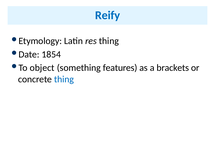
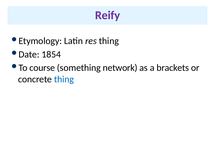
Reify colour: blue -> purple (108, 15)
object: object -> course (42, 67)
features: features -> network (120, 67)
